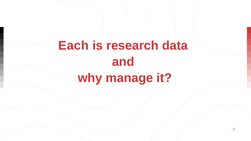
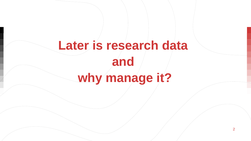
Each: Each -> Later (74, 46)
